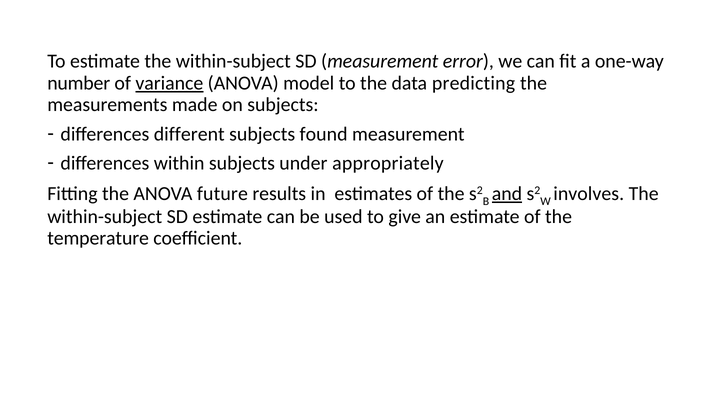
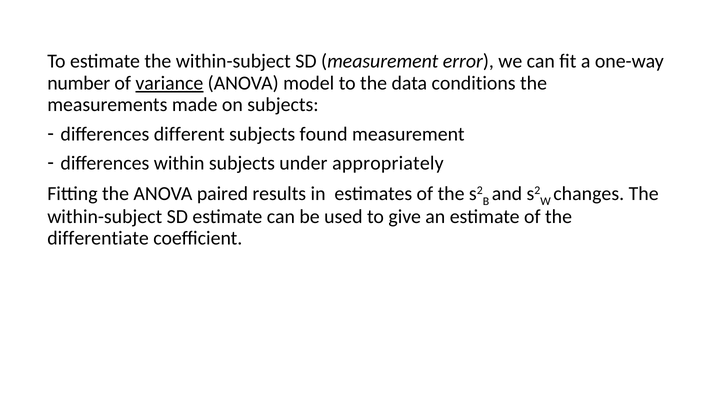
predicting: predicting -> conditions (474, 83)
future: future -> paired (223, 193)
and underline: present -> none (507, 193)
involves: involves -> changes (589, 193)
temperature: temperature -> differentiate (98, 238)
